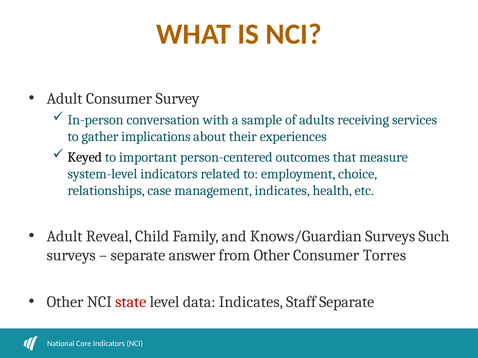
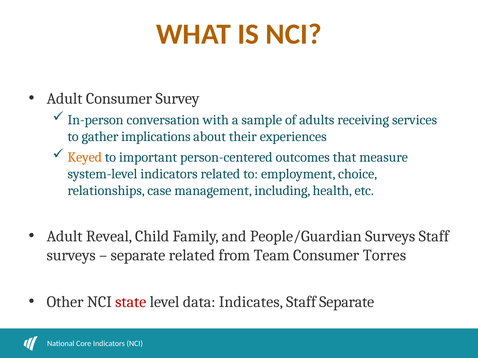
Keyed colour: black -> orange (85, 157)
management indicates: indicates -> including (282, 191)
Knows/Guardian: Knows/Guardian -> People/Guardian (306, 237)
Surveys Such: Such -> Staff (434, 237)
separate answer: answer -> related (192, 256)
from Other: Other -> Team (272, 256)
